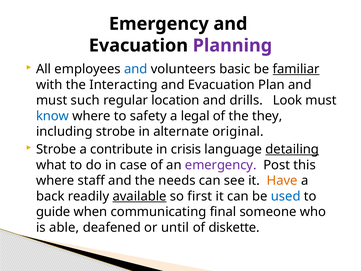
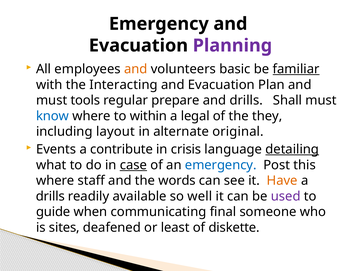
and colour: blue -> orange (136, 69)
such: such -> tools (85, 100)
location: location -> prepare (175, 100)
Look: Look -> Shall (288, 100)
safety: safety -> within (148, 116)
including strobe: strobe -> layout (115, 132)
Strobe: Strobe -> Events (56, 149)
case underline: none -> present (133, 165)
emergency colour: purple -> blue (221, 165)
needs: needs -> words (177, 180)
back: back -> drills (50, 196)
available underline: present -> none (140, 196)
first: first -> well (200, 196)
used colour: blue -> purple (286, 196)
able: able -> sites (64, 227)
until: until -> least (175, 227)
